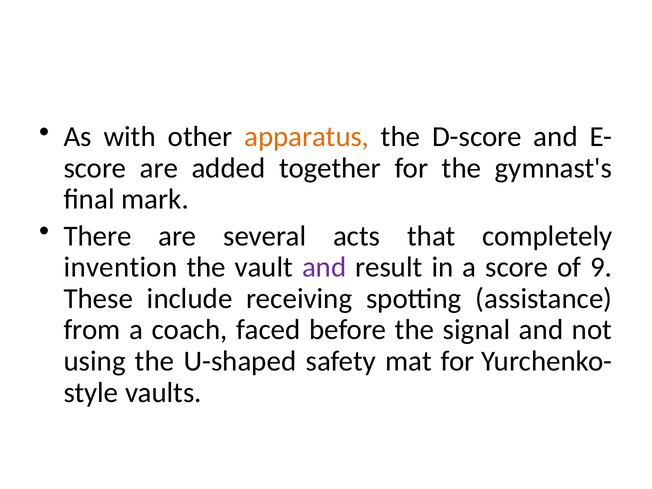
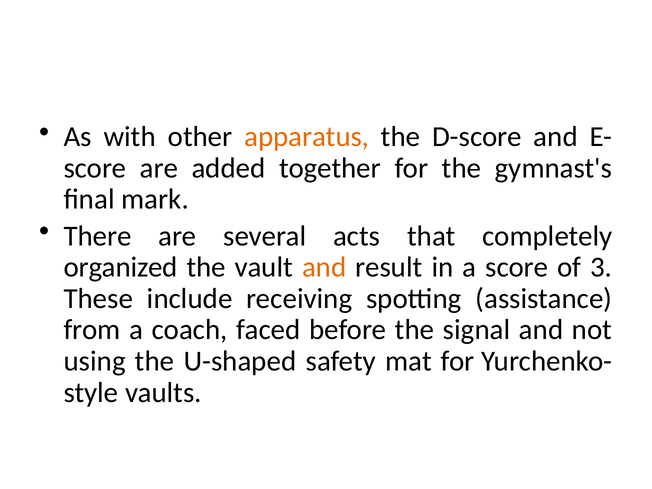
invention: invention -> organized (121, 267)
and colour: purple -> orange (324, 267)
9: 9 -> 3 (601, 267)
